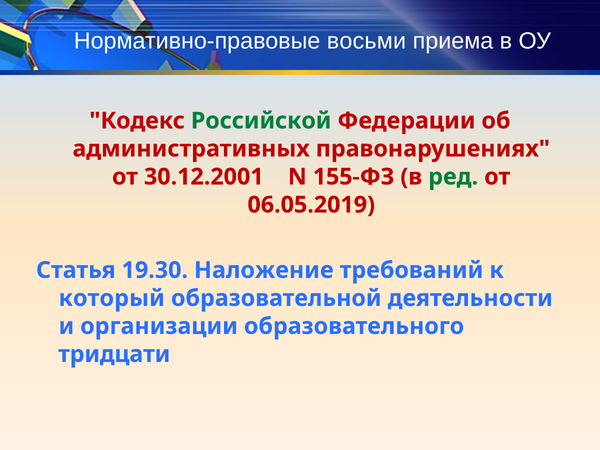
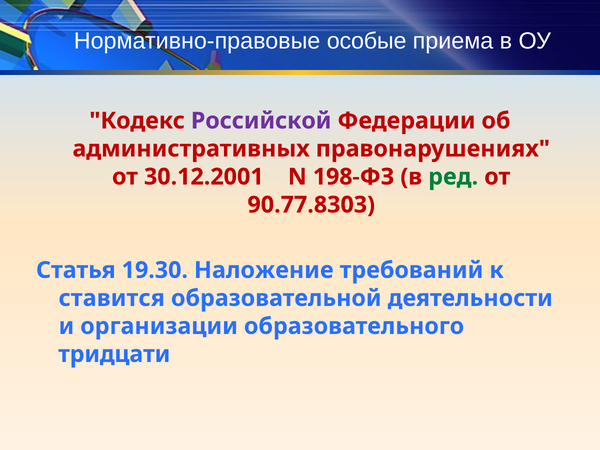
восьми: восьми -> особые (367, 41)
Российской colour: green -> purple (261, 121)
155-ФЗ: 155-ФЗ -> 198-ФЗ (354, 177)
06.05.2019: 06.05.2019 -> 90.77.8303 (311, 205)
который: который -> ставится (112, 298)
